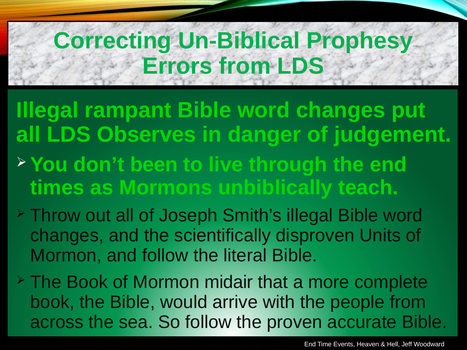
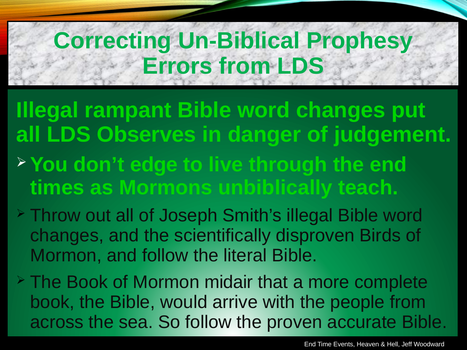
been: been -> edge (154, 165)
Units: Units -> Birds (380, 236)
